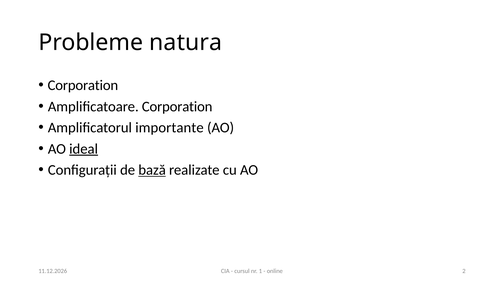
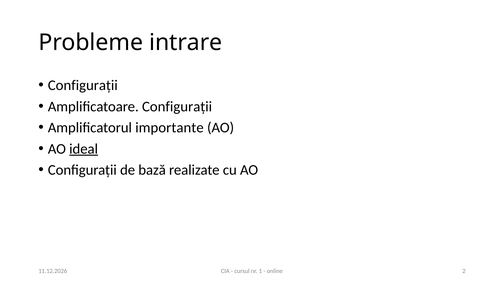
natura: natura -> intrare (186, 42)
Corporation: Corporation -> Configurații (83, 85)
Amplificatoare Corporation: Corporation -> Configurații (177, 106)
bază underline: present -> none (152, 170)
